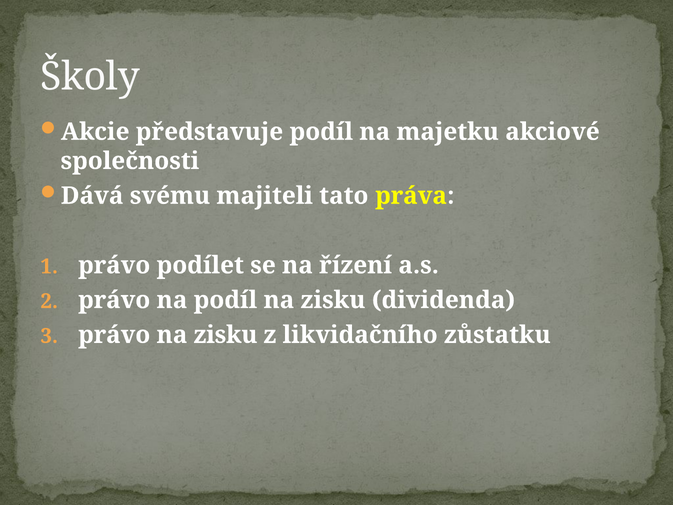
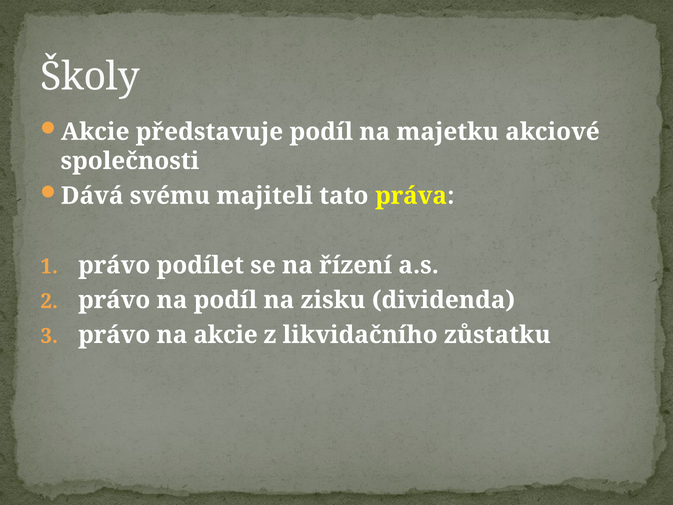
právo na zisku: zisku -> akcie (226, 335)
